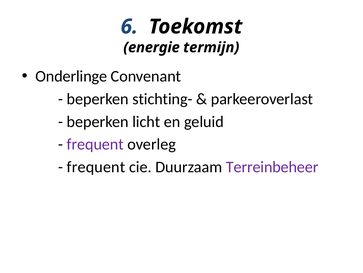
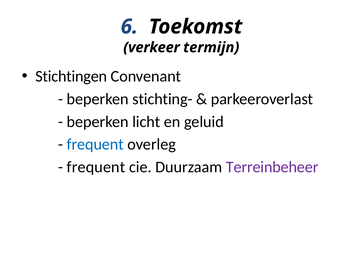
energie: energie -> verkeer (152, 47)
Onderlinge: Onderlinge -> Stichtingen (71, 76)
frequent colour: purple -> blue (95, 144)
